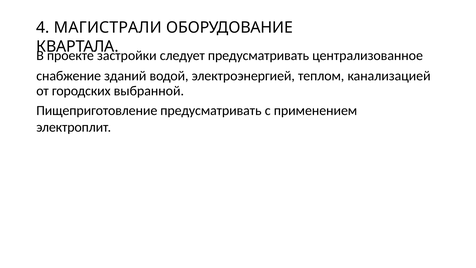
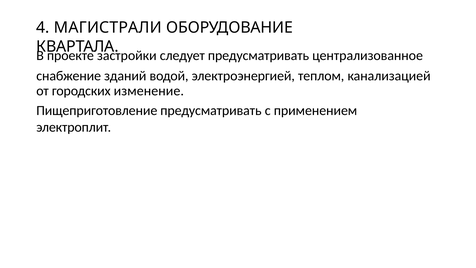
выбранной: выбранной -> изменение (149, 91)
